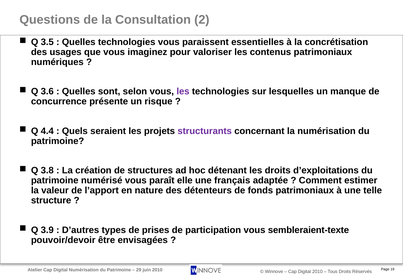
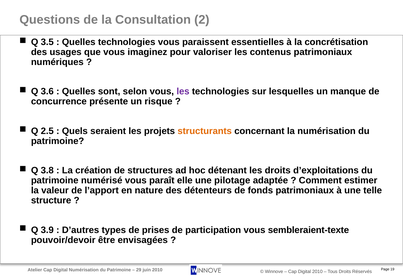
4.4: 4.4 -> 2.5 (47, 131)
structurants colour: purple -> orange (205, 131)
français: français -> pilotage (232, 180)
